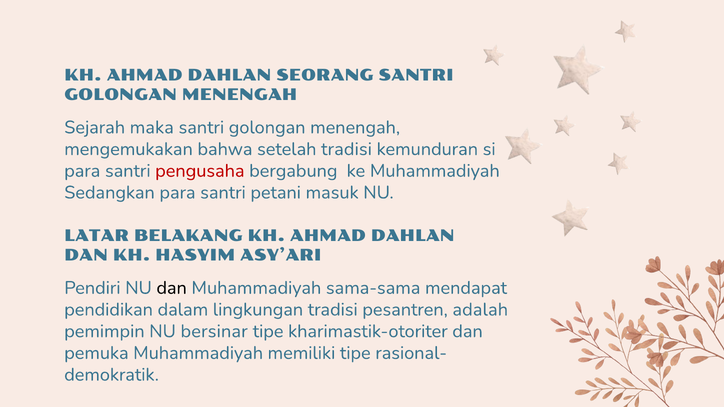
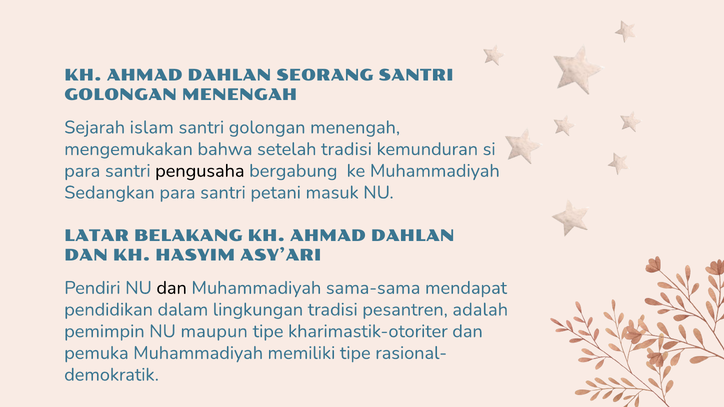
maka: maka -> islam (152, 127)
pengusaha colour: red -> black (200, 171)
bersinar: bersinar -> maupun (214, 331)
